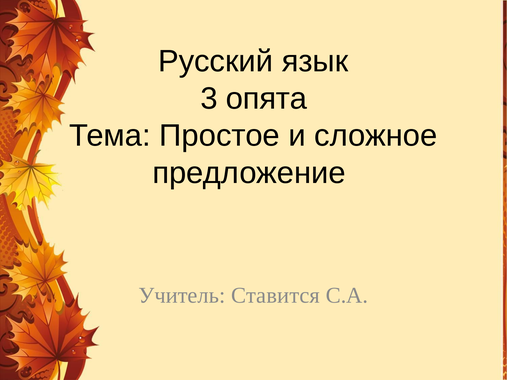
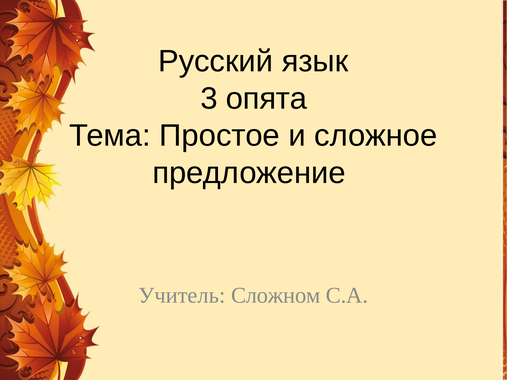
Ставится: Ставится -> Сложном (276, 296)
